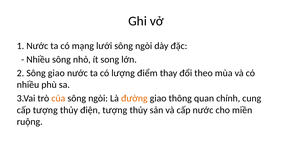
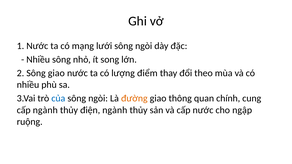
của colour: orange -> blue (58, 99)
cấp tượng: tượng -> ngành (45, 110)
điện tượng: tượng -> ngành (115, 110)
miền: miền -> ngập (242, 110)
